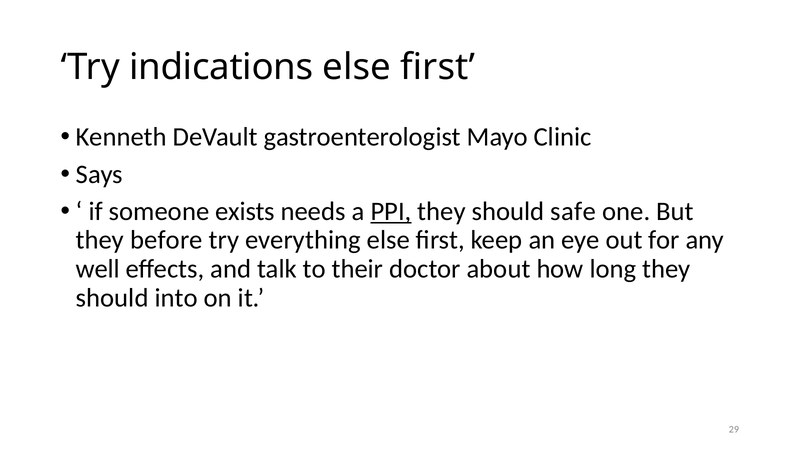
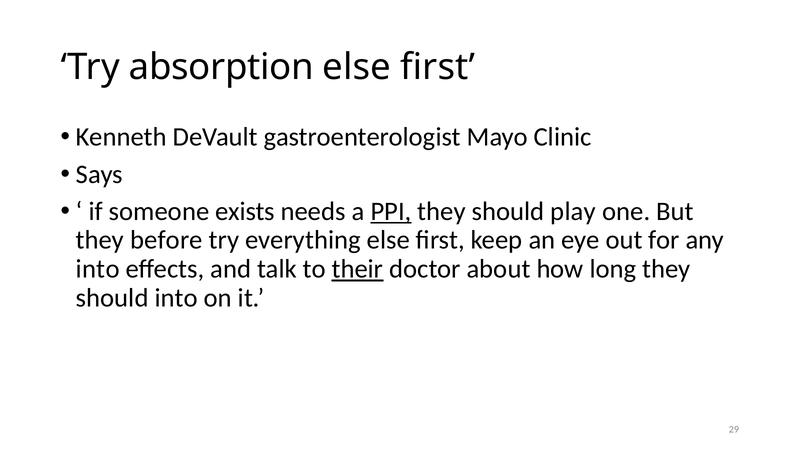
indications: indications -> absorption (221, 67)
safe: safe -> play (573, 211)
well: well -> into (98, 269)
their underline: none -> present (357, 269)
